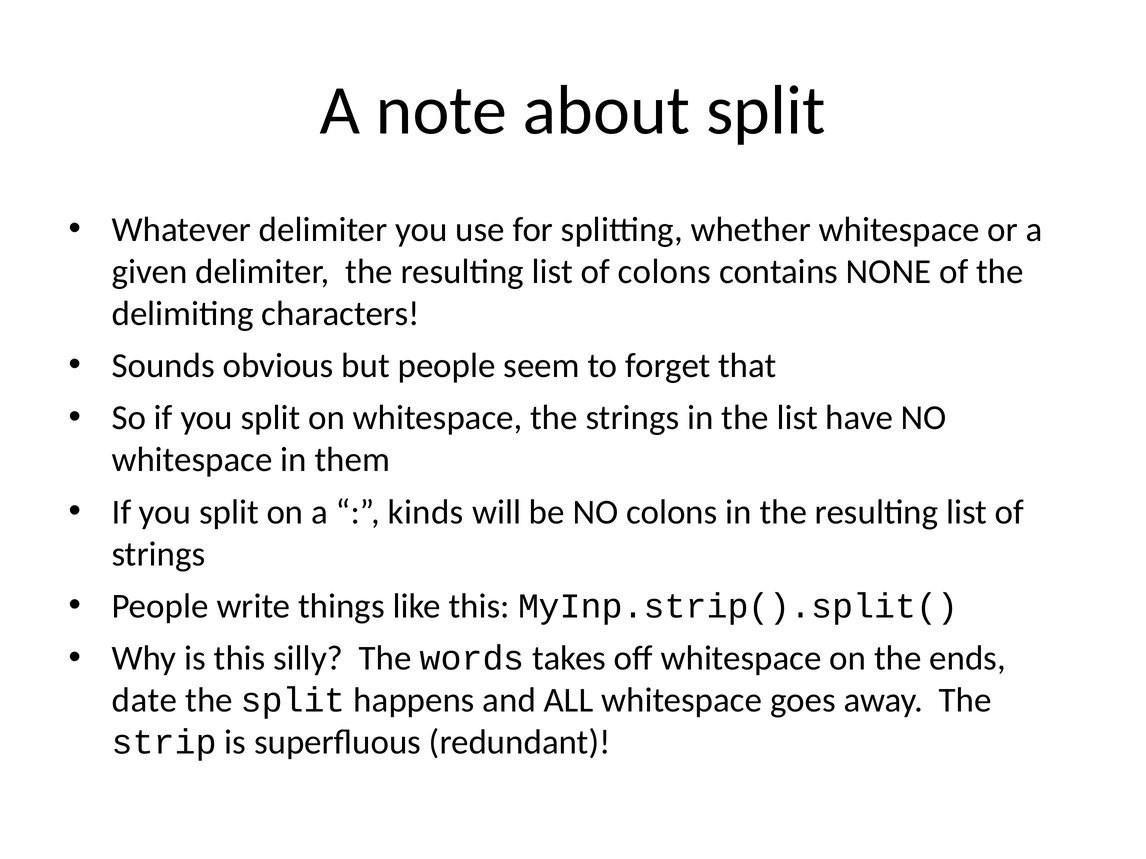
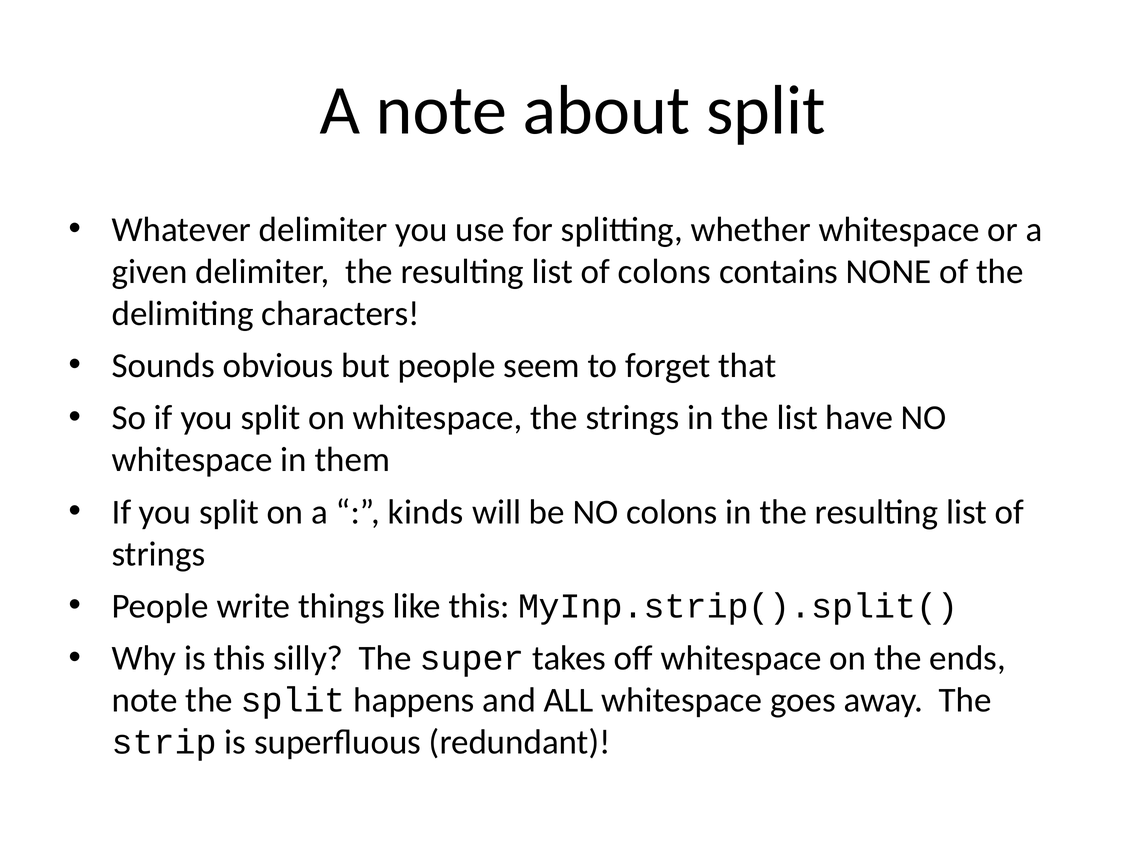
words: words -> super (472, 659)
date: date -> note (145, 701)
